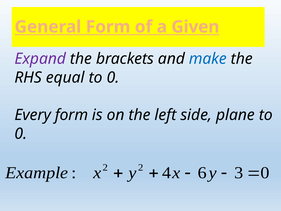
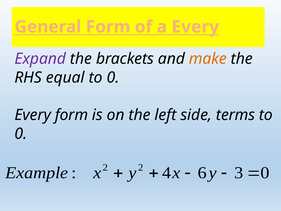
a Given: Given -> Every (195, 27)
make colour: blue -> orange (208, 59)
plane: plane -> terms (235, 115)
